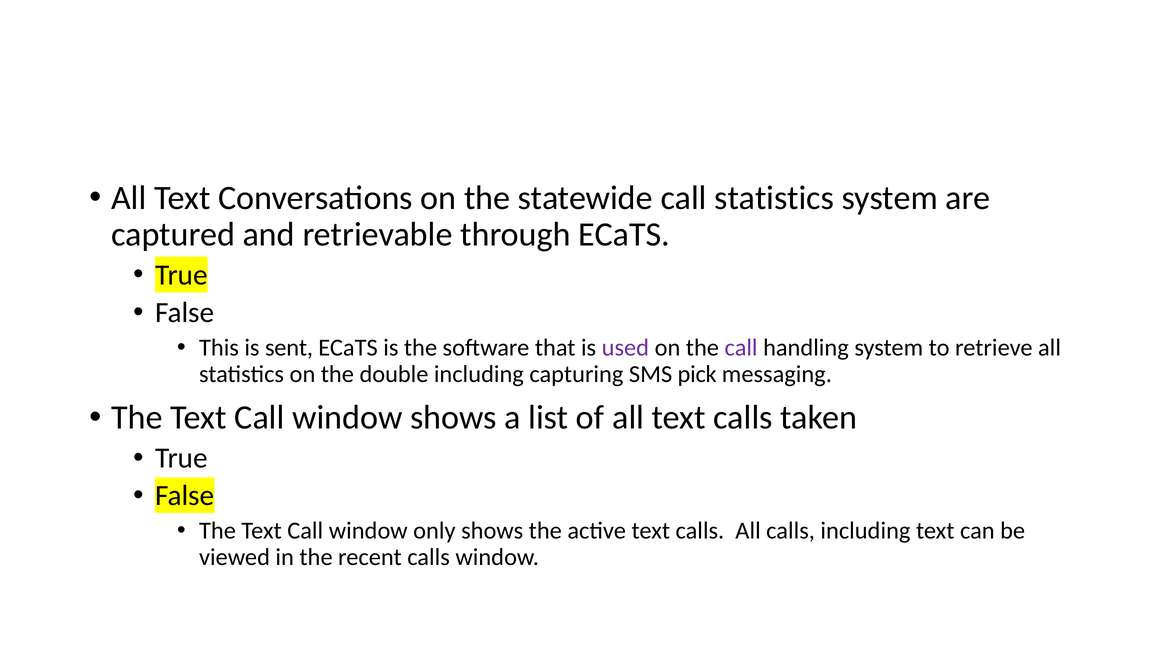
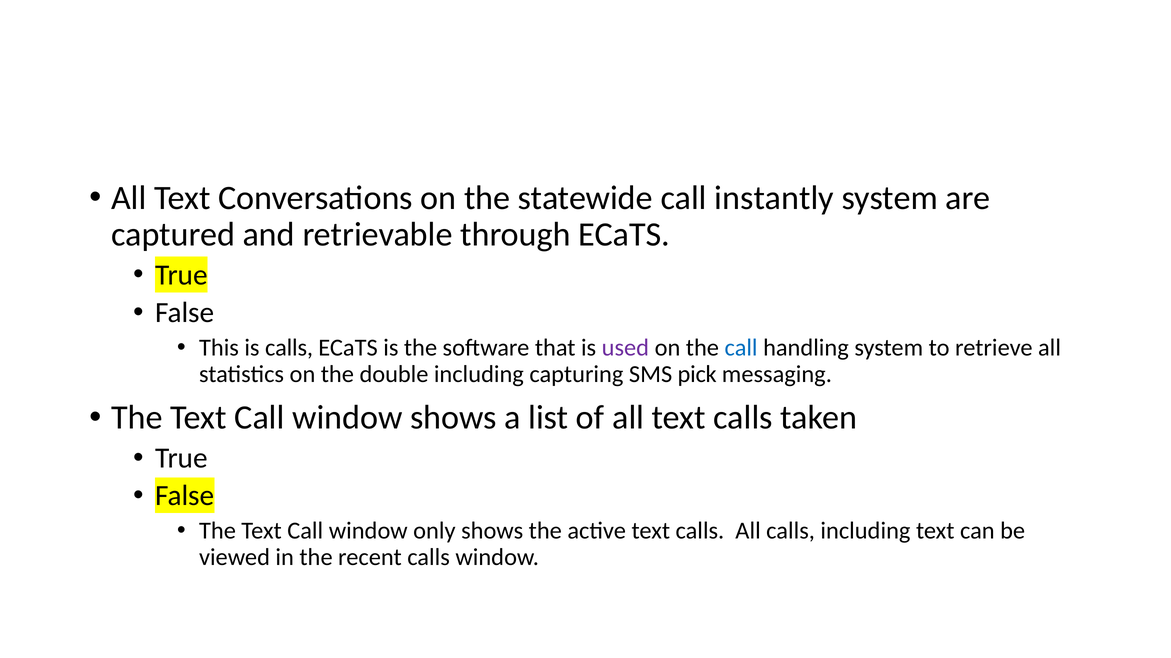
call statistics: statistics -> instantly (774, 198)
is sent: sent -> calls (289, 348)
call colour: purple -> blue (741, 348)
